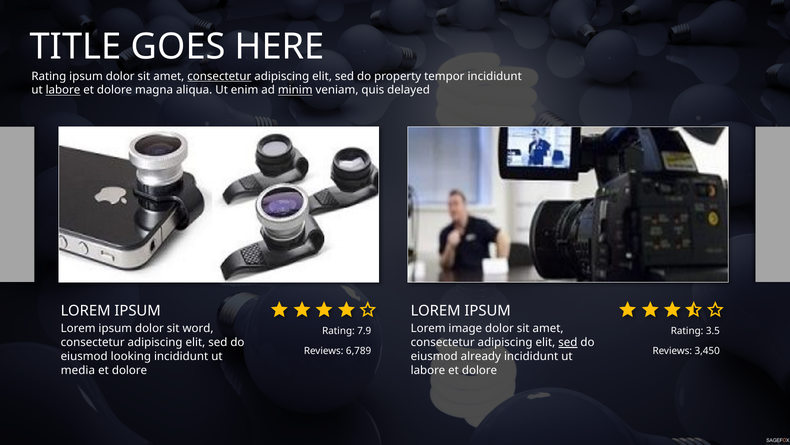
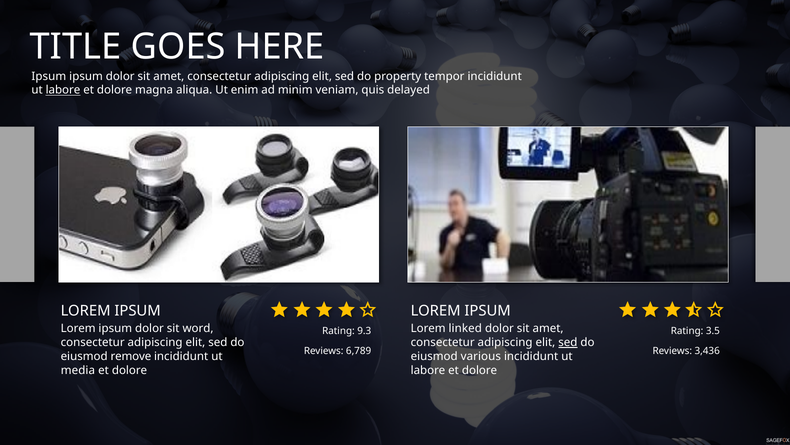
Rating: Rating -> Ipsum (49, 76)
consectetur underline: present -> none (219, 76)
minim underline: present -> none (295, 90)
image: image -> linked (465, 328)
7.9: 7.9 -> 9.3 (364, 331)
3,450: 3,450 -> 3,436 (707, 350)
looking: looking -> remove (131, 356)
already: already -> various (481, 356)
